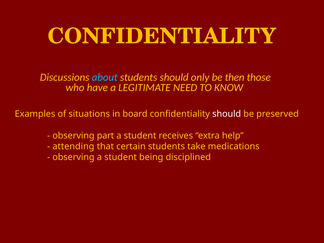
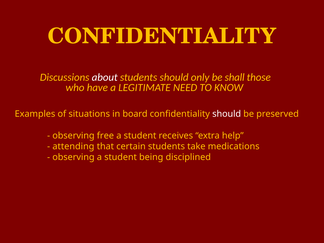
about colour: light blue -> white (105, 77)
then: then -> shall (235, 77)
part: part -> free (105, 136)
